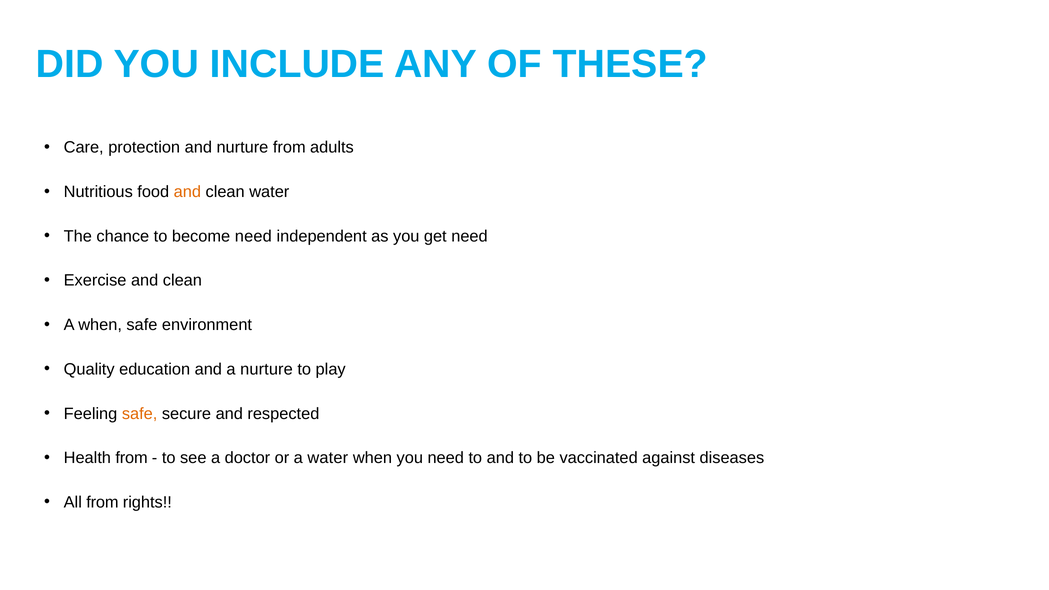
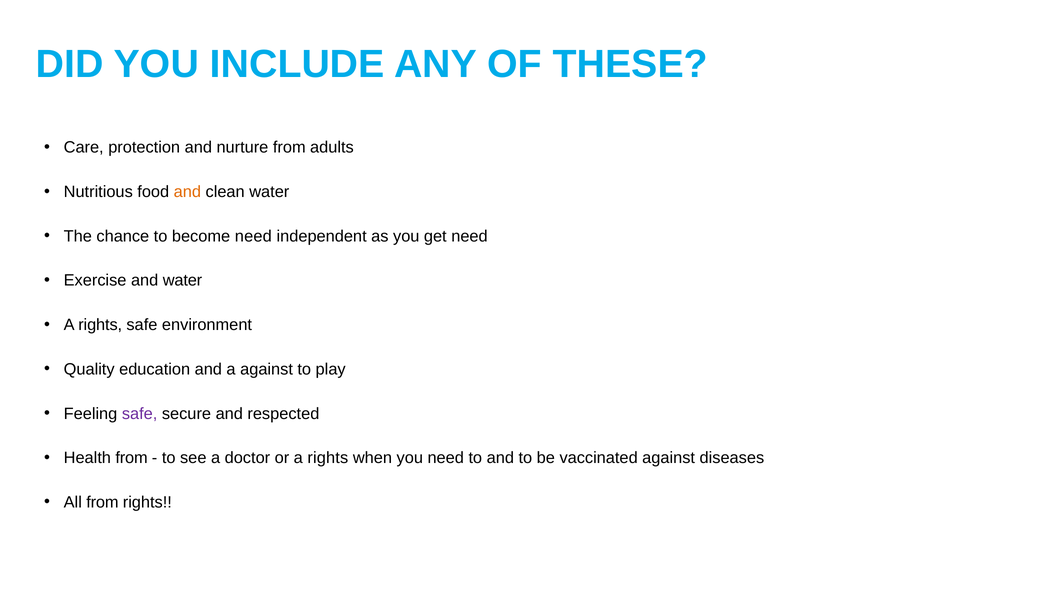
Exercise and clean: clean -> water (182, 281)
when: when -> rights (100, 325)
a nurture: nurture -> against (267, 369)
safe colour: orange -> purple (140, 414)
or a water: water -> rights (328, 458)
